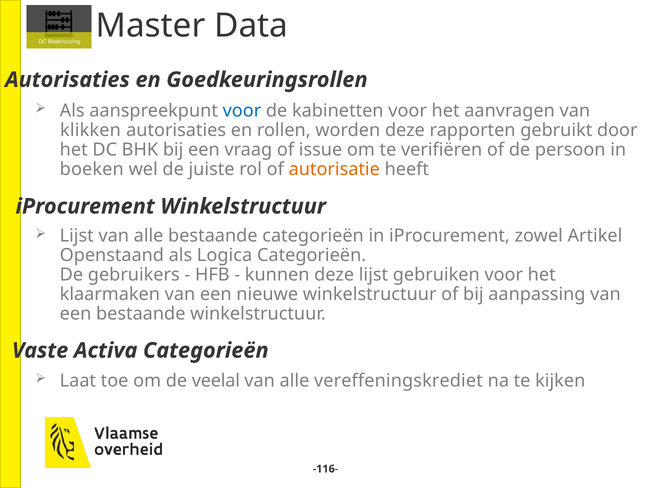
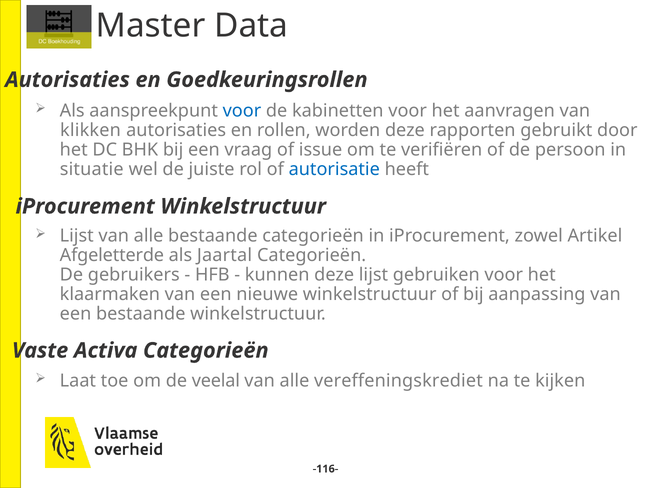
boeken: boeken -> situatie (92, 169)
autorisatie colour: orange -> blue (334, 169)
Openstaand: Openstaand -> Afgeletterde (112, 256)
Logica: Logica -> Jaartal (224, 256)
